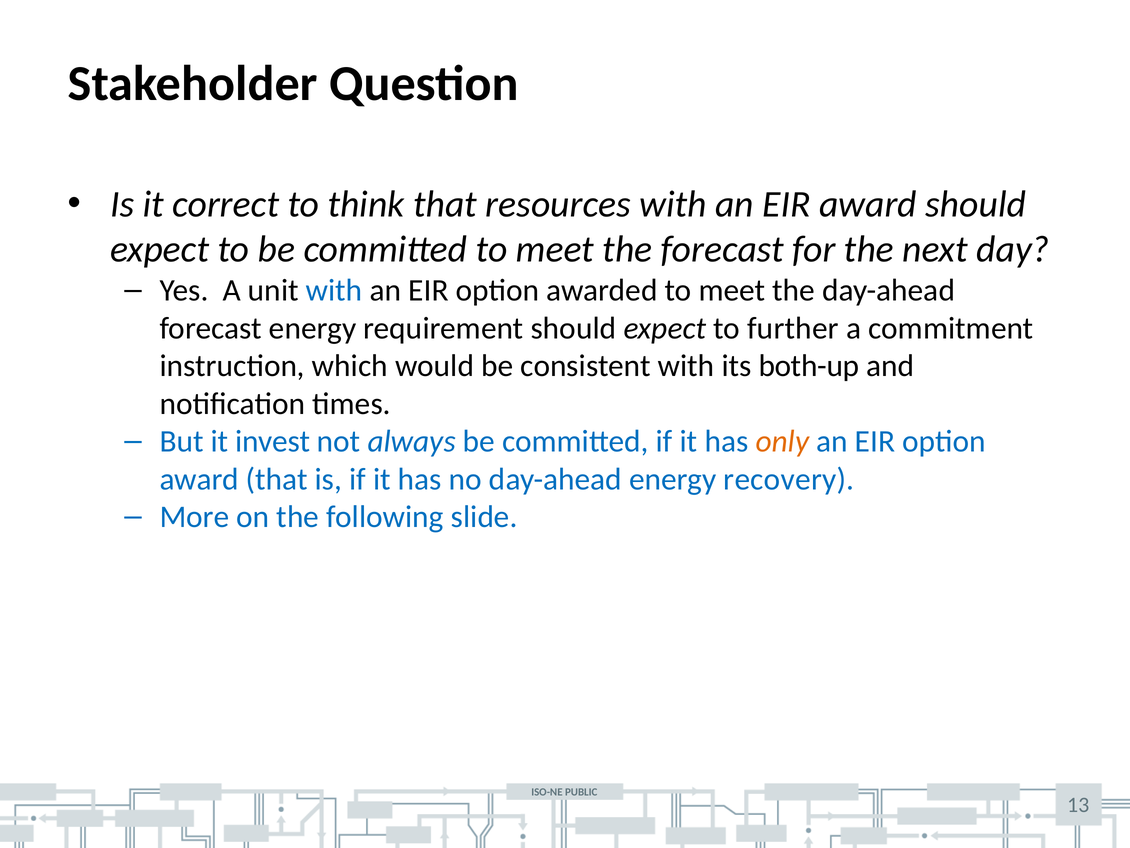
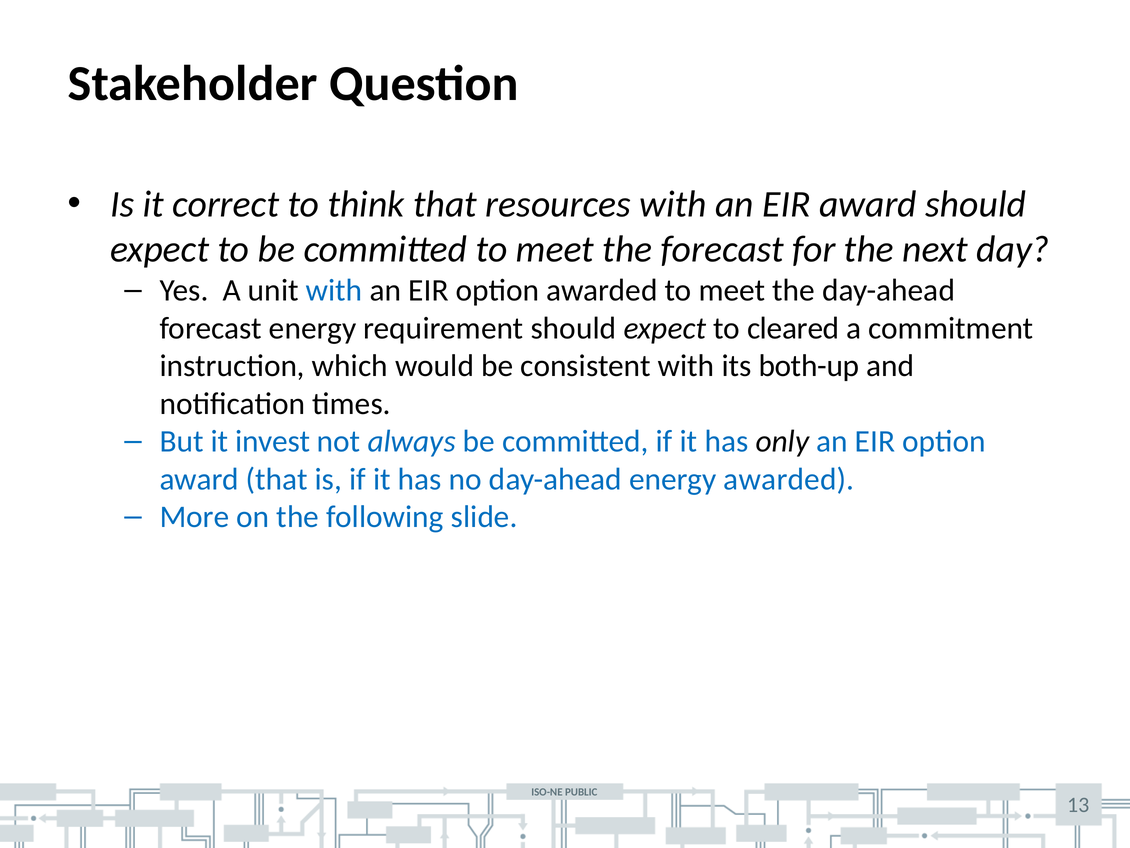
further: further -> cleared (793, 328)
only colour: orange -> black (782, 441)
energy recovery: recovery -> awarded (789, 479)
